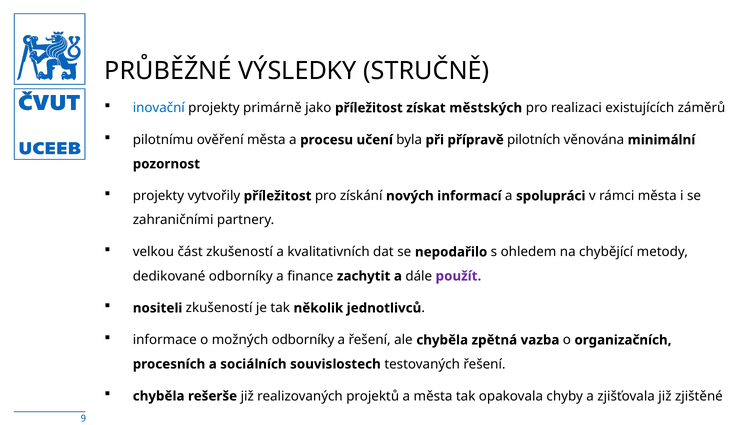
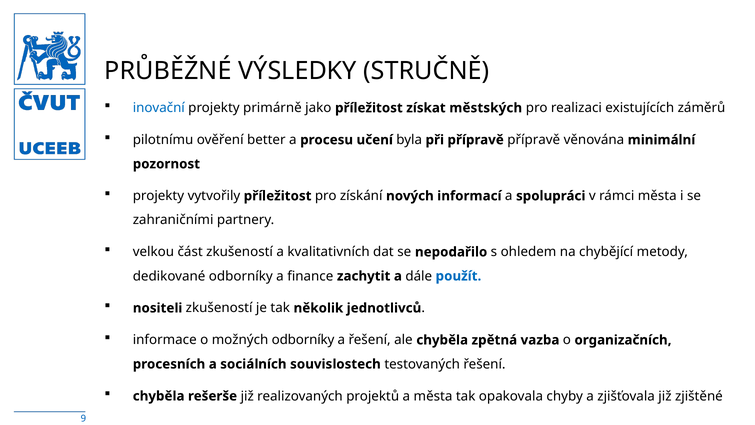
ověření města: města -> better (266, 140)
přípravě pilotních: pilotních -> přípravě (534, 140)
použít colour: purple -> blue (458, 276)
